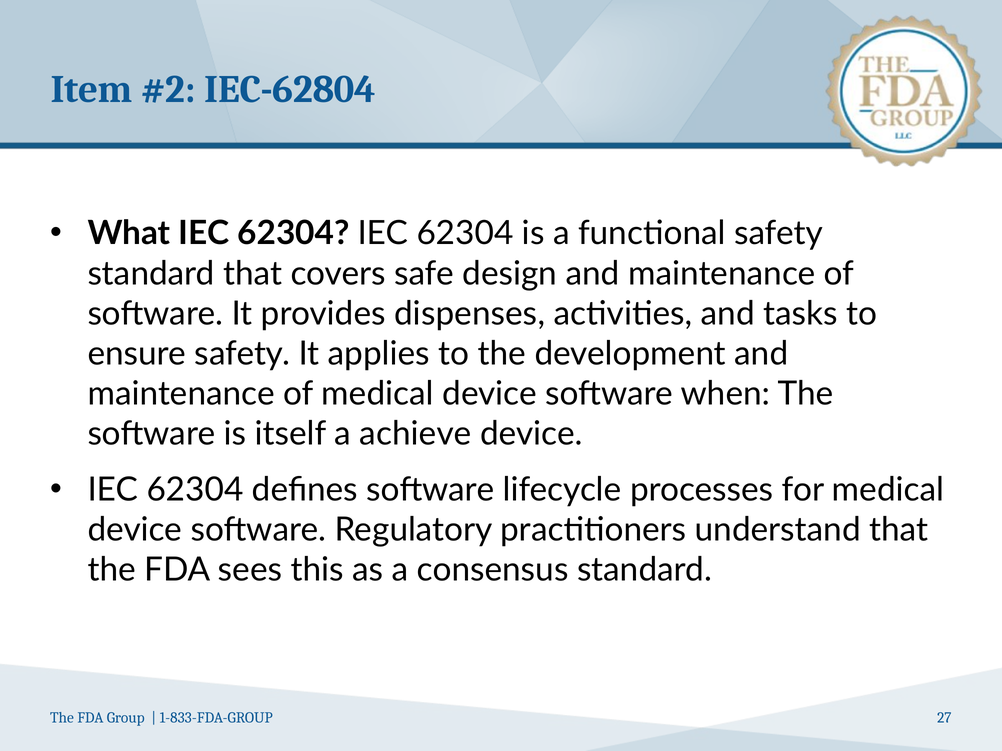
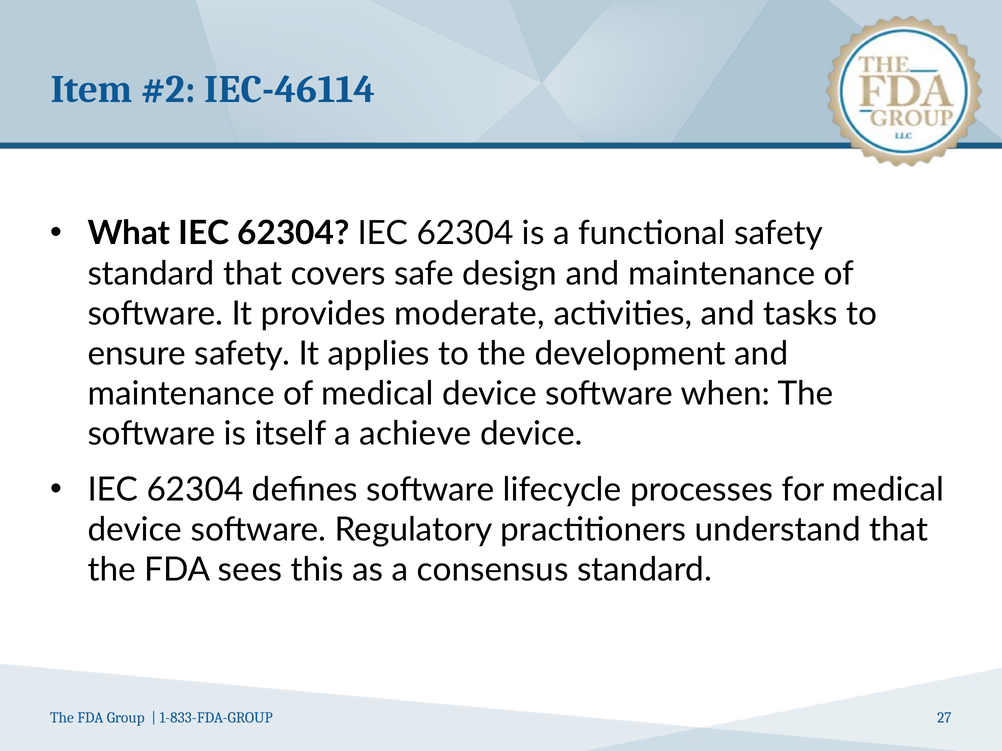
IEC-62804: IEC-62804 -> IEC-46114 (290, 90)
dispenses: dispenses -> moderate (470, 314)
